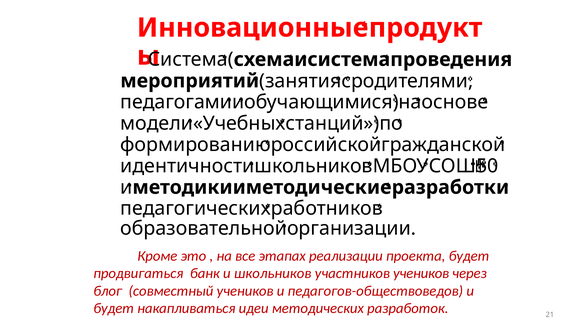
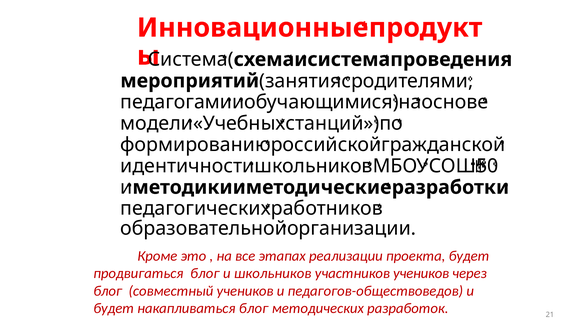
продвигаться банк: банк -> блог (205, 274)
накапливаться идеи: идеи -> блог (254, 308)
